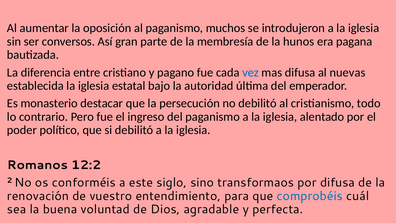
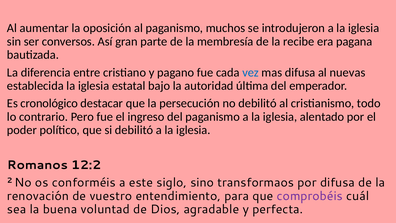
hunos: hunos -> recibe (299, 41)
monasterio: monasterio -> cronológico (49, 103)
comprobéis colour: blue -> purple (310, 196)
